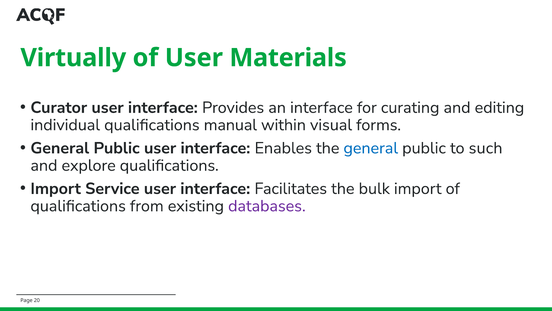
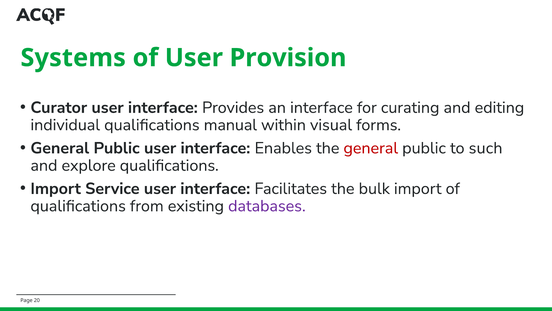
Virtually: Virtually -> Systems (73, 58)
Materials: Materials -> Provision (288, 58)
general colour: blue -> red (371, 148)
